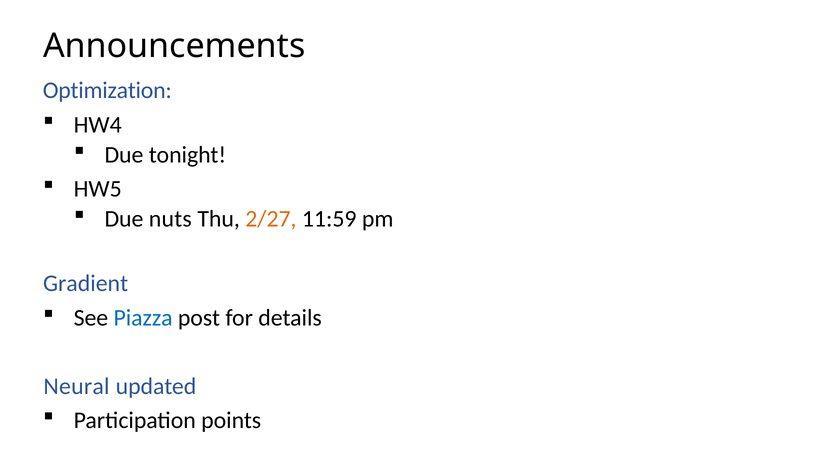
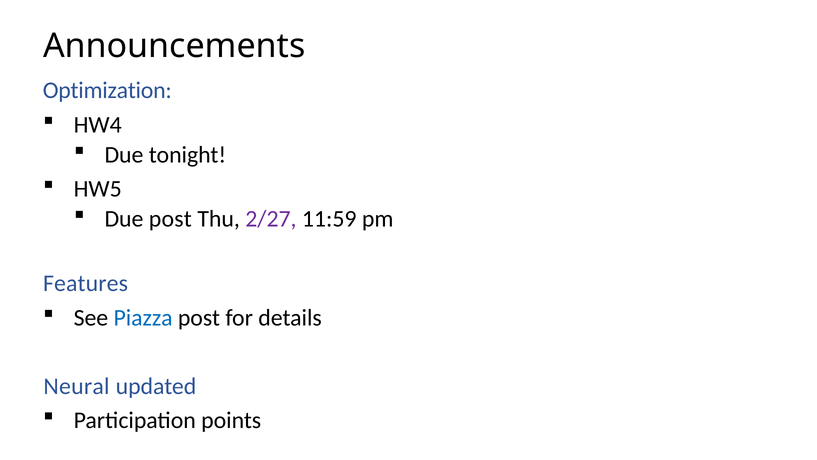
Due nuts: nuts -> post (170, 219)
2/27 colour: orange -> purple (271, 219)
Gradient: Gradient -> Features (86, 283)
